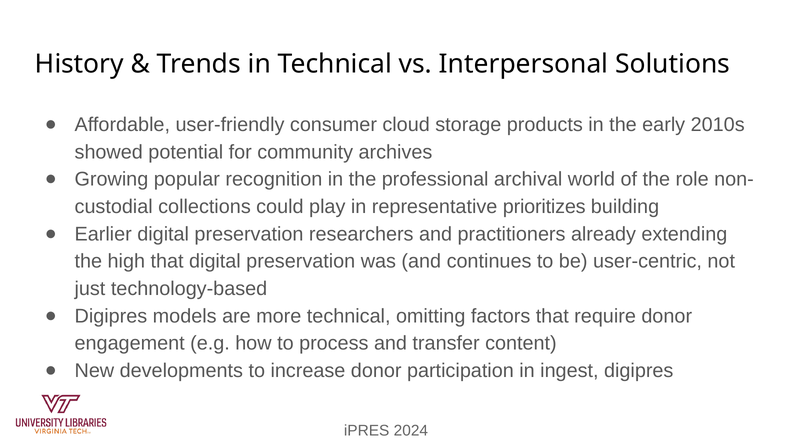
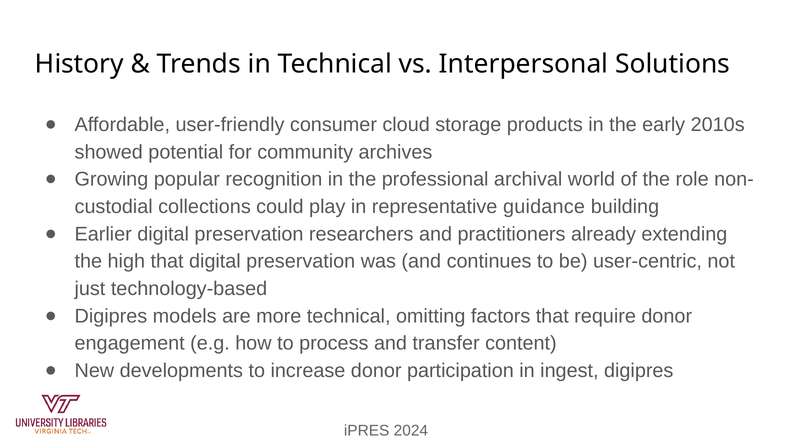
prioritizes: prioritizes -> guidance (544, 207)
